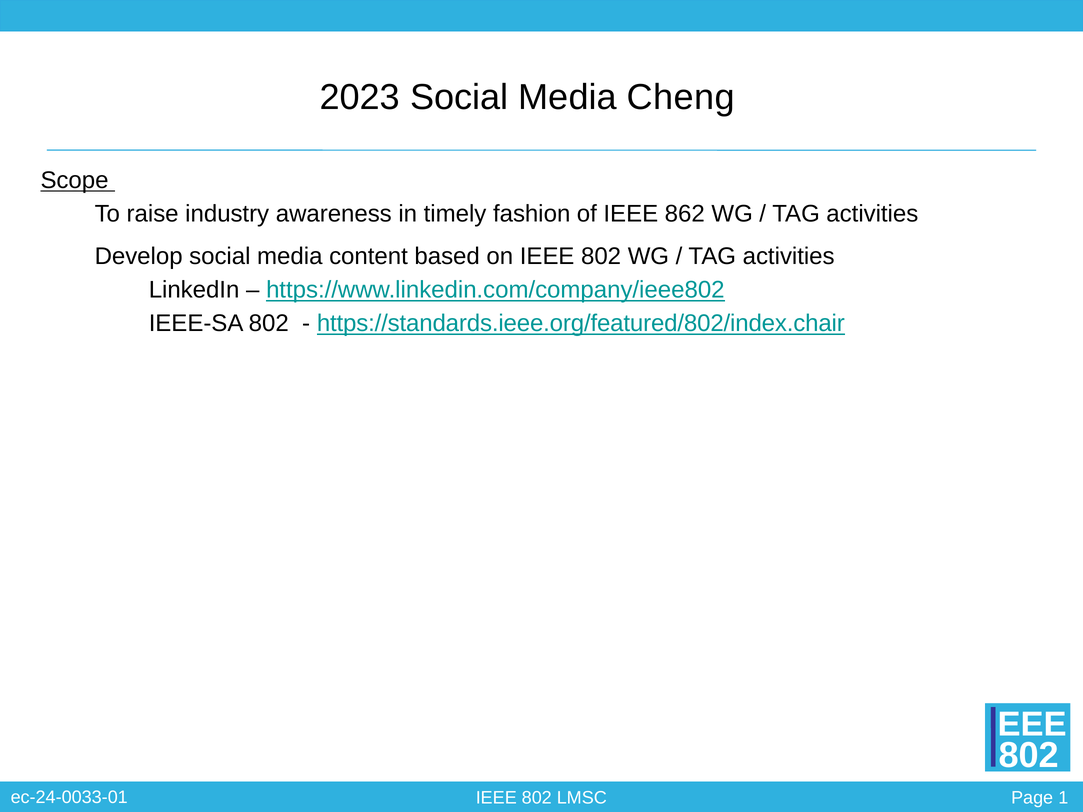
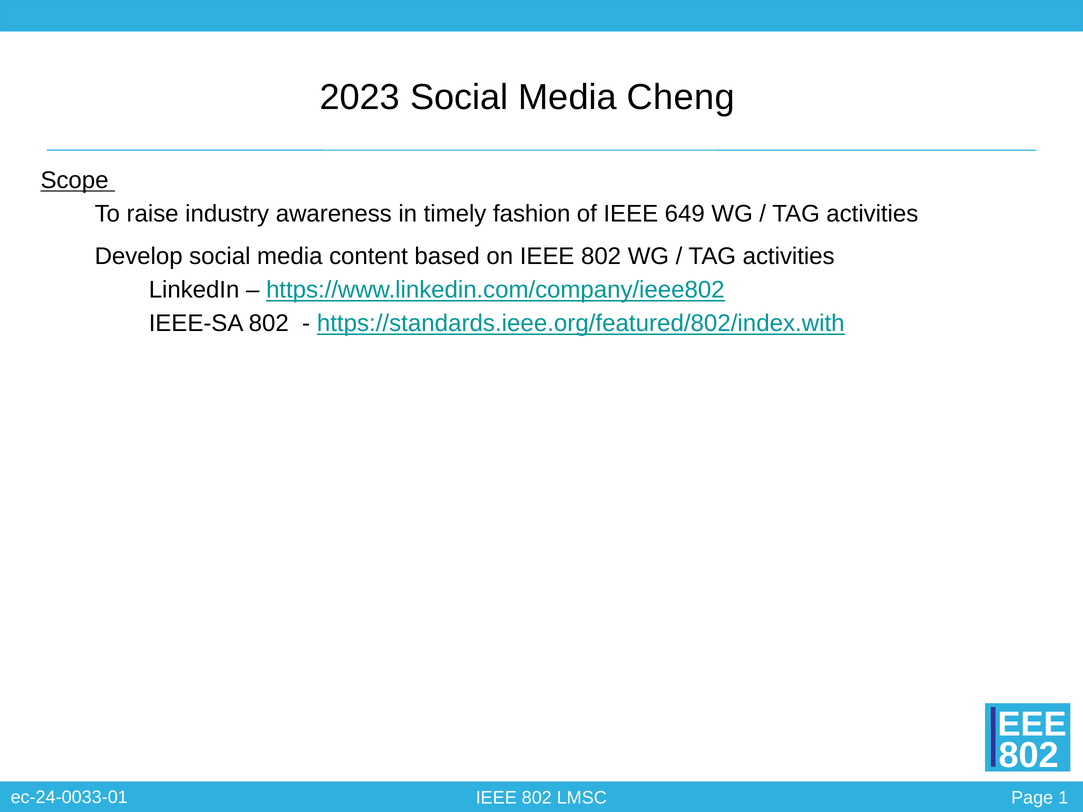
862: 862 -> 649 (685, 214)
https://standards.ieee.org/featured/802/index.chair: https://standards.ieee.org/featured/802/index.chair -> https://standards.ieee.org/featured/802/index.with (581, 324)
